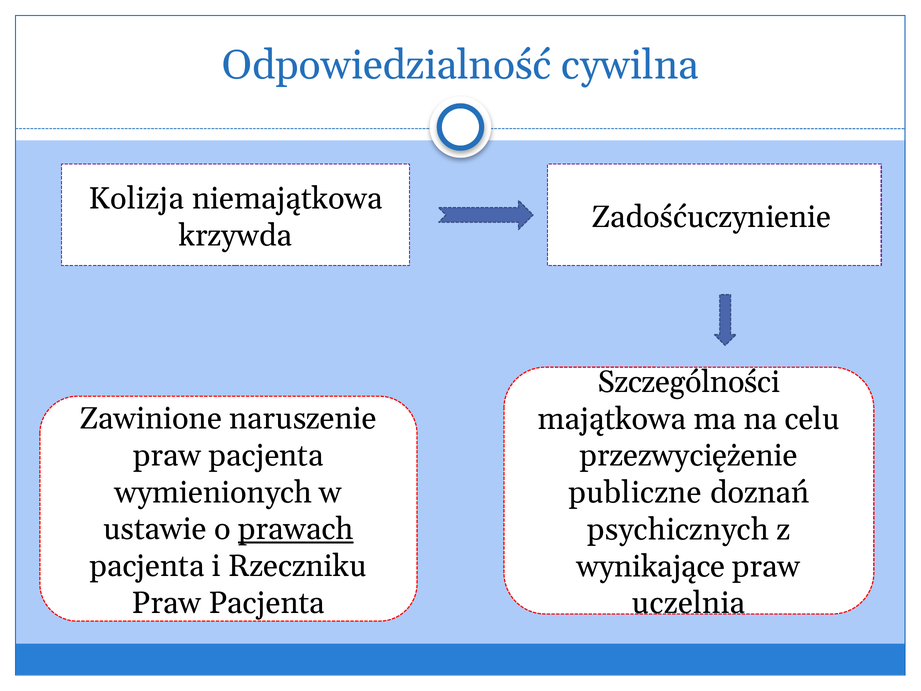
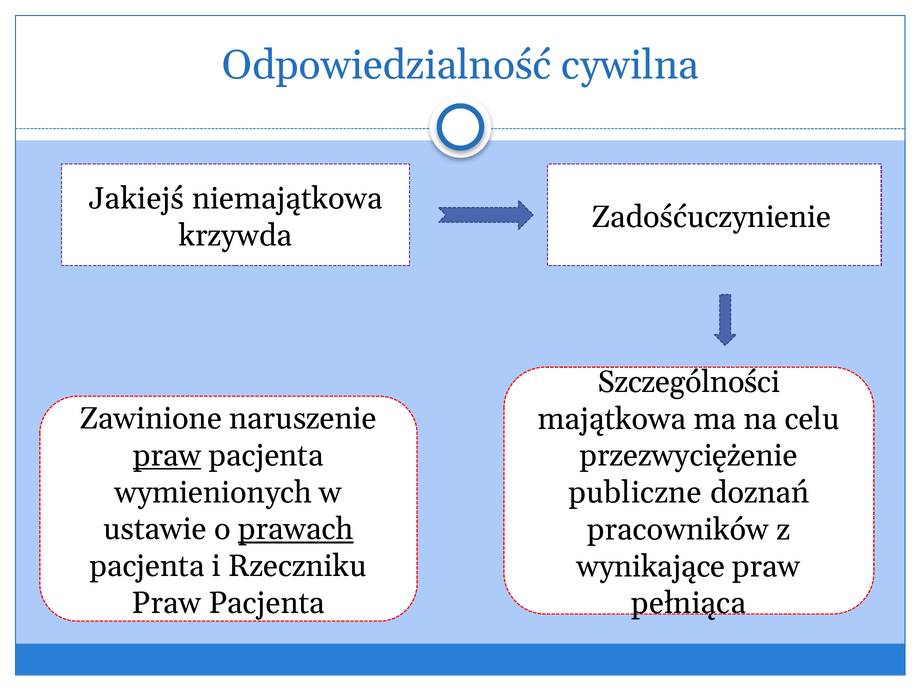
Kolizja: Kolizja -> Jakiejś (136, 199)
praw underline: none -> present (167, 455)
psychicznych: psychicznych -> pracowników (678, 529)
uczelnia: uczelnia -> pełniąca (689, 603)
